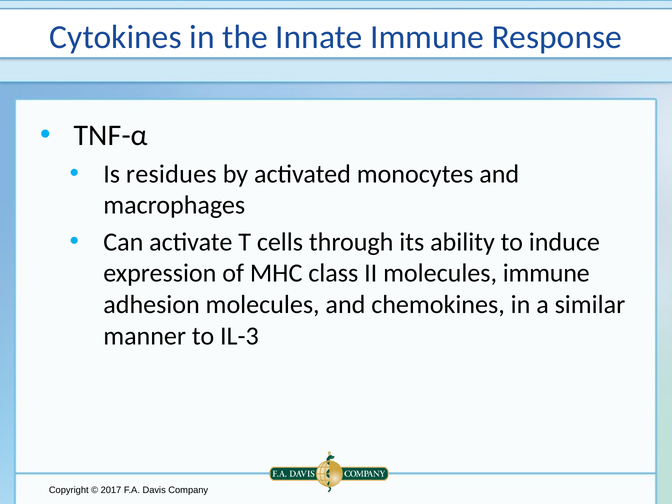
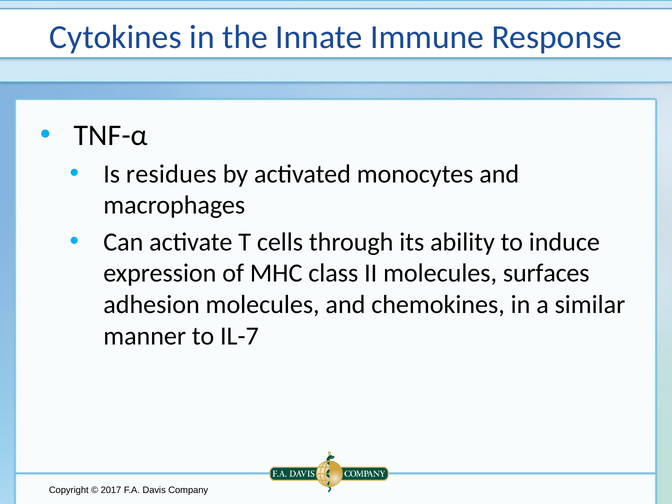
molecules immune: immune -> surfaces (546, 273)
IL-3: IL-3 -> IL-7 (239, 336)
